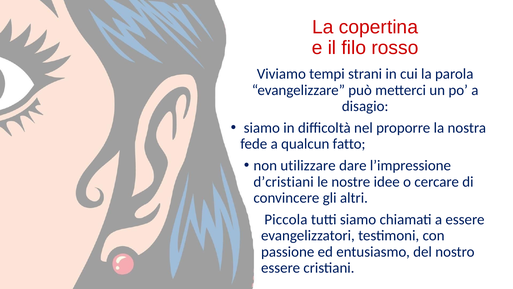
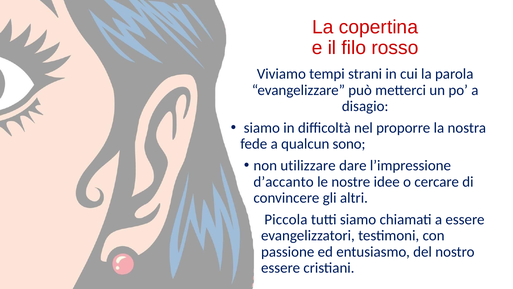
fatto: fatto -> sono (349, 144)
d’cristiani: d’cristiani -> d’accanto (284, 181)
